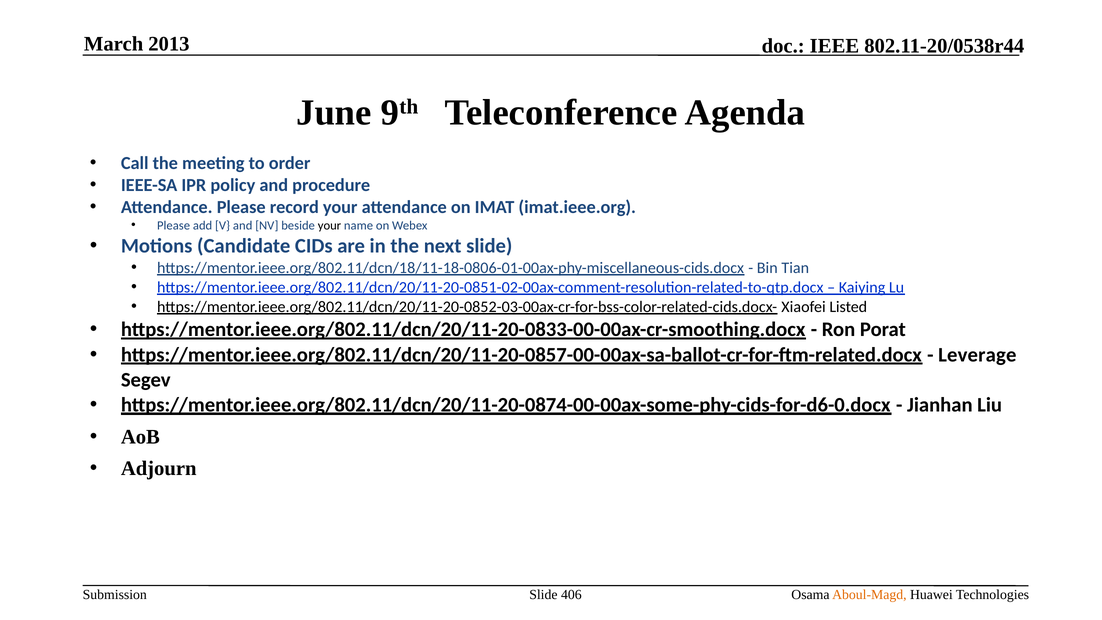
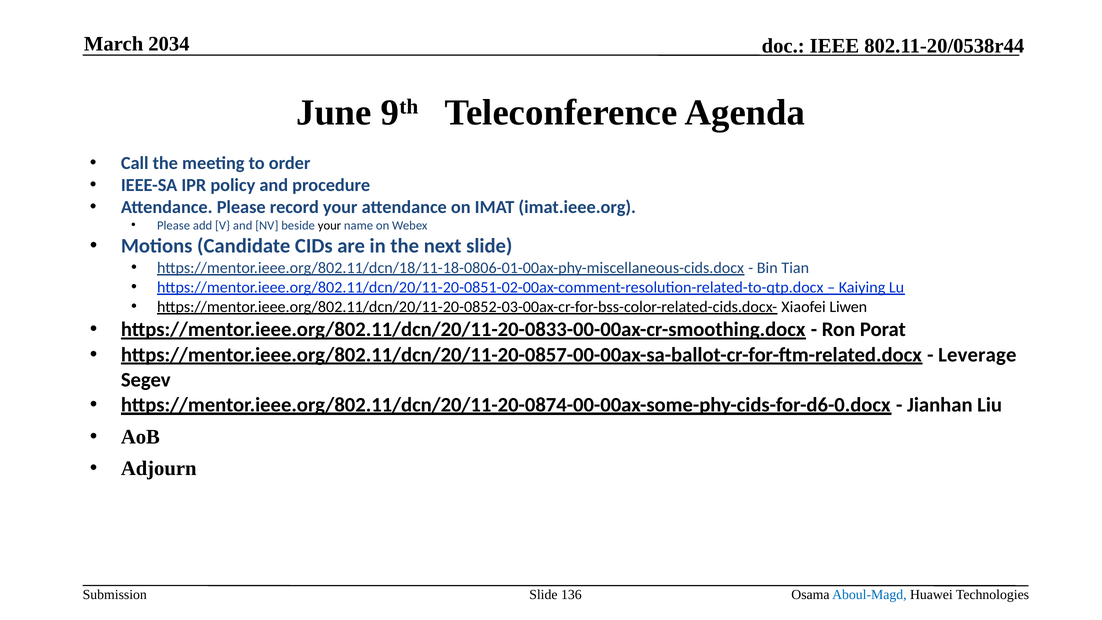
2013: 2013 -> 2034 (169, 44)
Listed: Listed -> Liwen (848, 307)
406: 406 -> 136 (571, 595)
Aboul-Magd colour: orange -> blue (869, 595)
